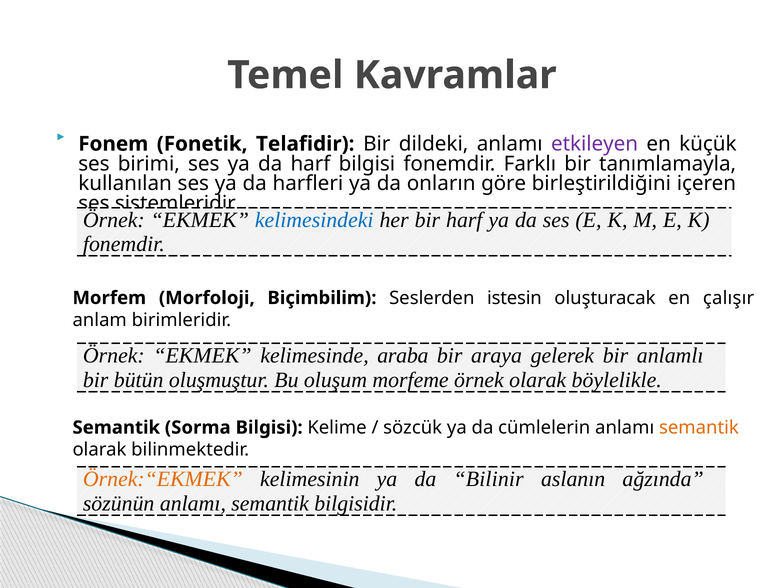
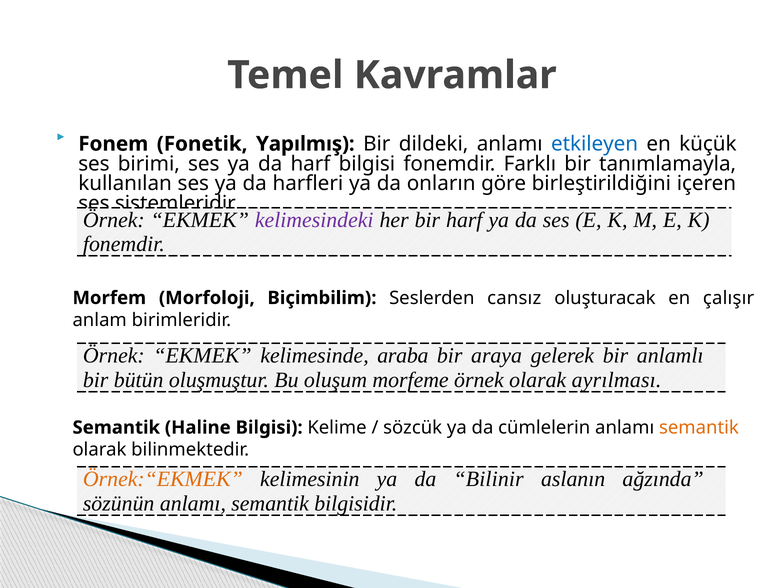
Telafidir: Telafidir -> Yapılmış (305, 144)
etkileyen colour: purple -> blue (595, 144)
kelimesindeki colour: blue -> purple (314, 220)
istesin: istesin -> cansız (514, 298)
böylelikle: böylelikle -> ayrılması (617, 380)
Sorma: Sorma -> Haline (198, 428)
